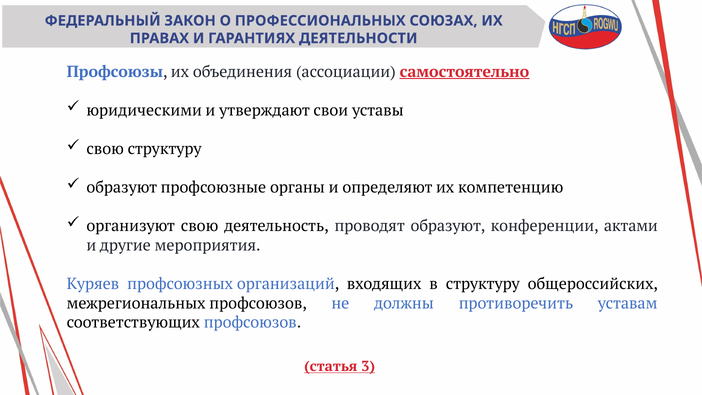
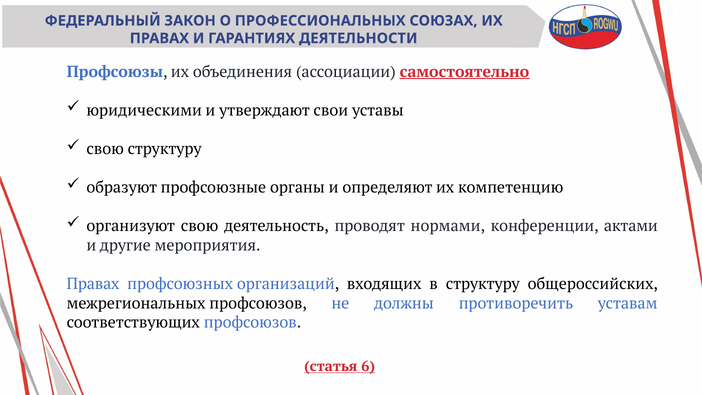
проводят образуют: образуют -> нормами (448, 226)
Куряев: Куряев -> Правах (93, 284)
3: 3 -> 6 (368, 366)
